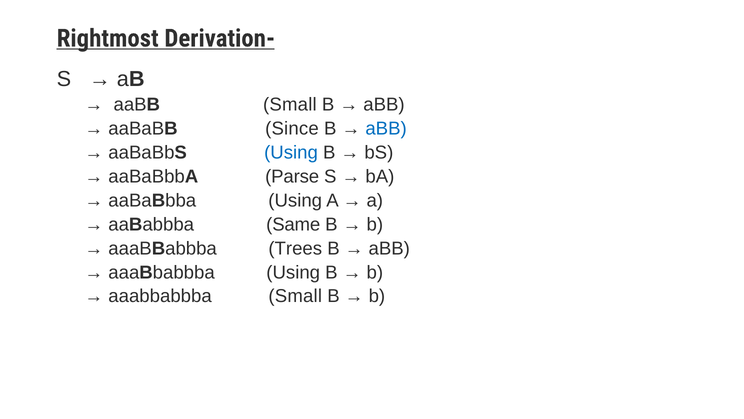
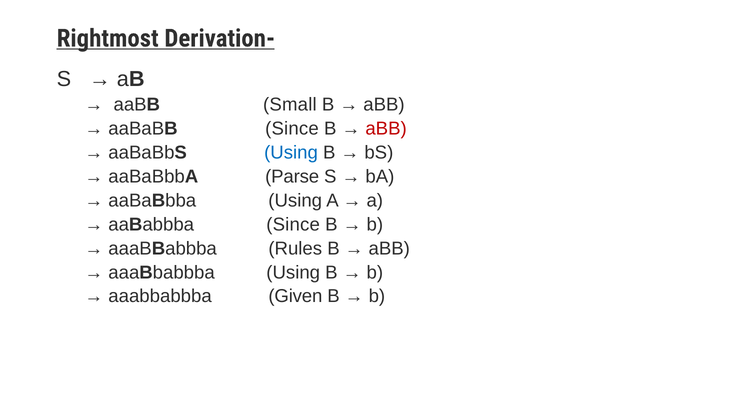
aBB colour: blue -> red (386, 128)
aaBabbba Same: Same -> Since (293, 224)
Trees: Trees -> Rules (295, 248)
aaabbabbba Small: Small -> Given (295, 296)
